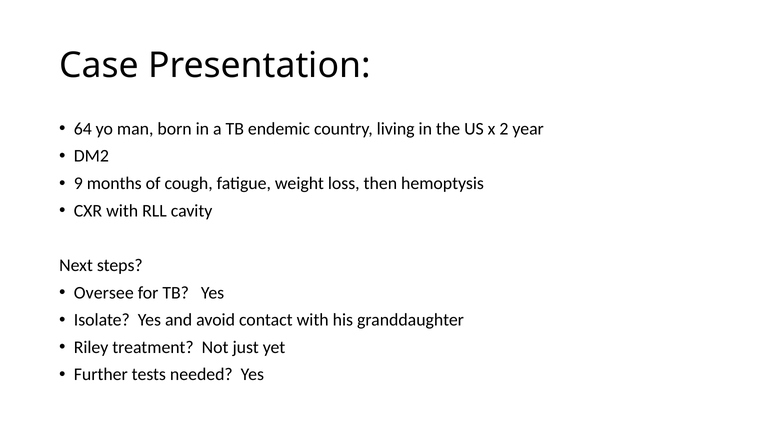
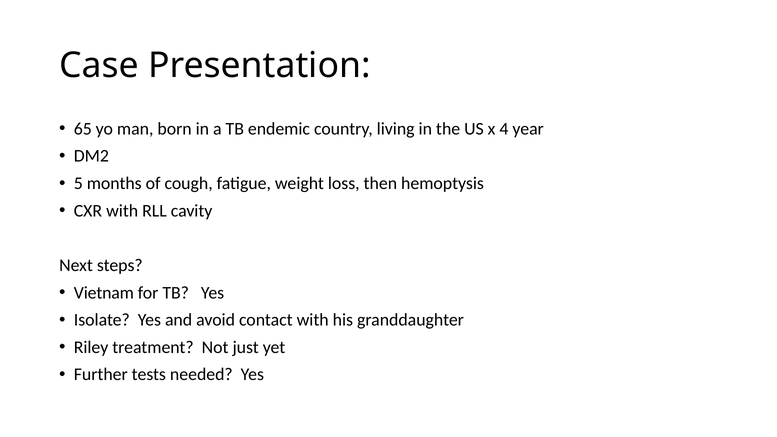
64: 64 -> 65 (83, 129)
2: 2 -> 4 (504, 129)
9: 9 -> 5 (78, 183)
Oversee: Oversee -> Vietnam (104, 293)
